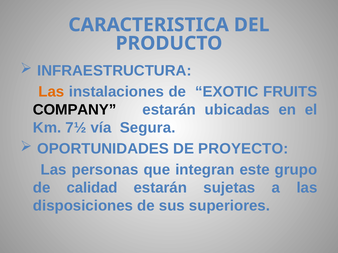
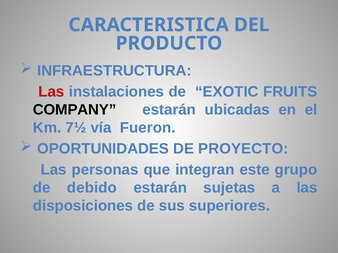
Las colour: orange -> red (51, 92)
Segura: Segura -> Fueron (148, 128)
calidad: calidad -> debido (92, 188)
